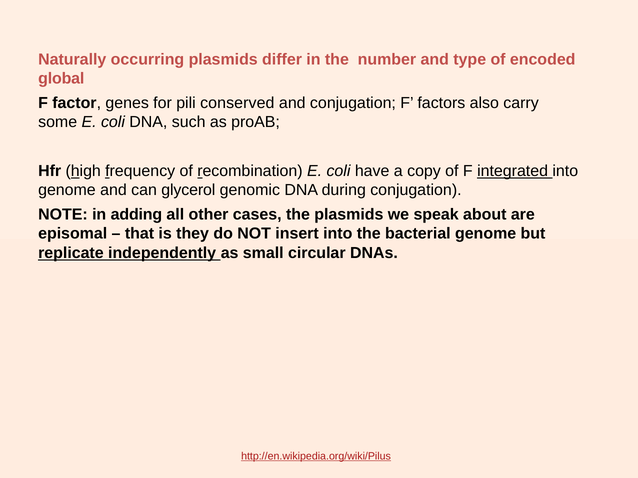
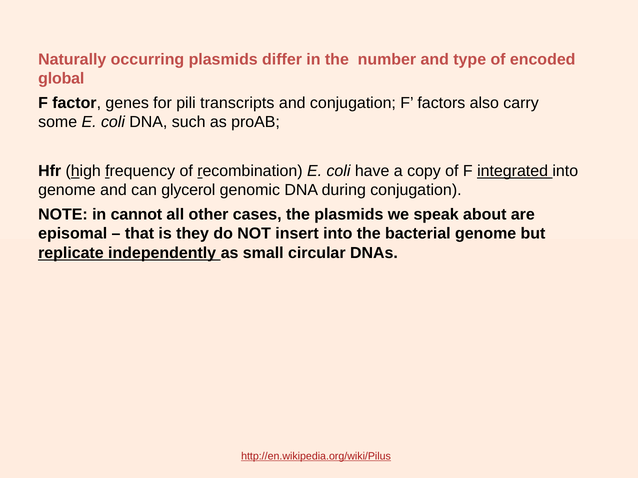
conserved: conserved -> transcripts (237, 103)
adding: adding -> cannot (136, 215)
